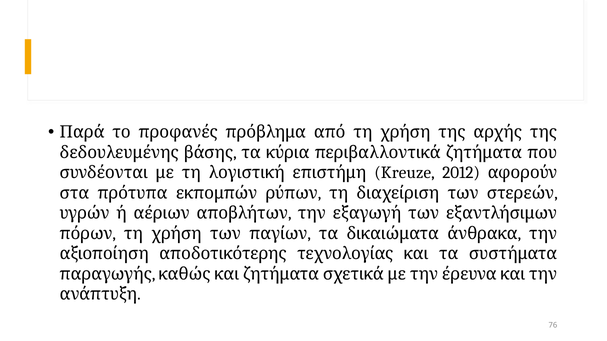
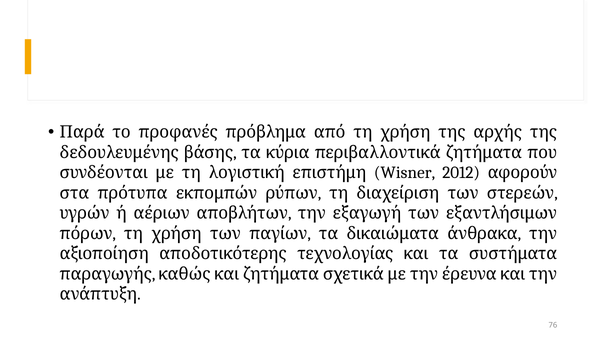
Kreuze: Kreuze -> Wisner (405, 173)
